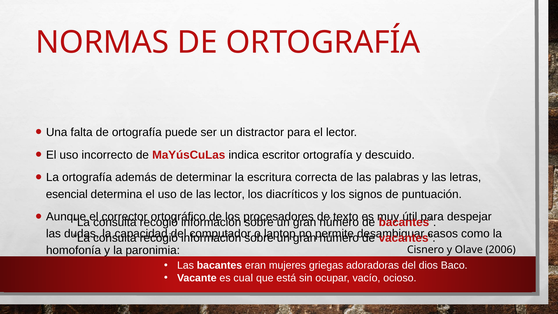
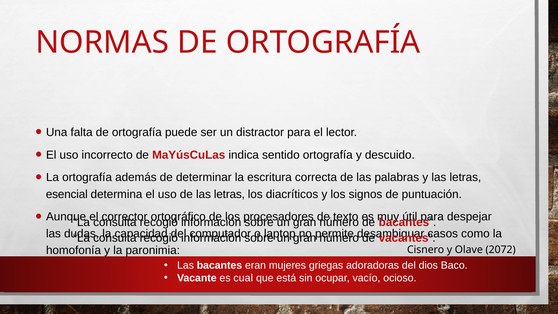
escritor: escritor -> sentido (281, 155)
de las lector: lector -> letras (229, 194)
2006: 2006 -> 2072 (501, 250)
